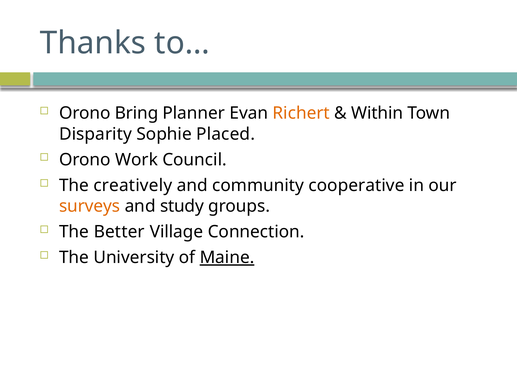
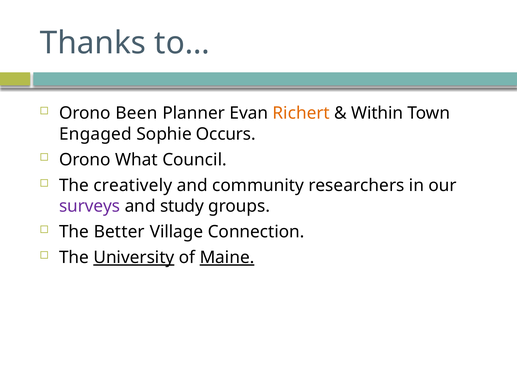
Bring: Bring -> Been (136, 113)
Disparity: Disparity -> Engaged (95, 134)
Placed: Placed -> Occurs (226, 134)
Work: Work -> What (137, 160)
cooperative: cooperative -> researchers (356, 185)
surveys colour: orange -> purple (90, 206)
University underline: none -> present (134, 257)
